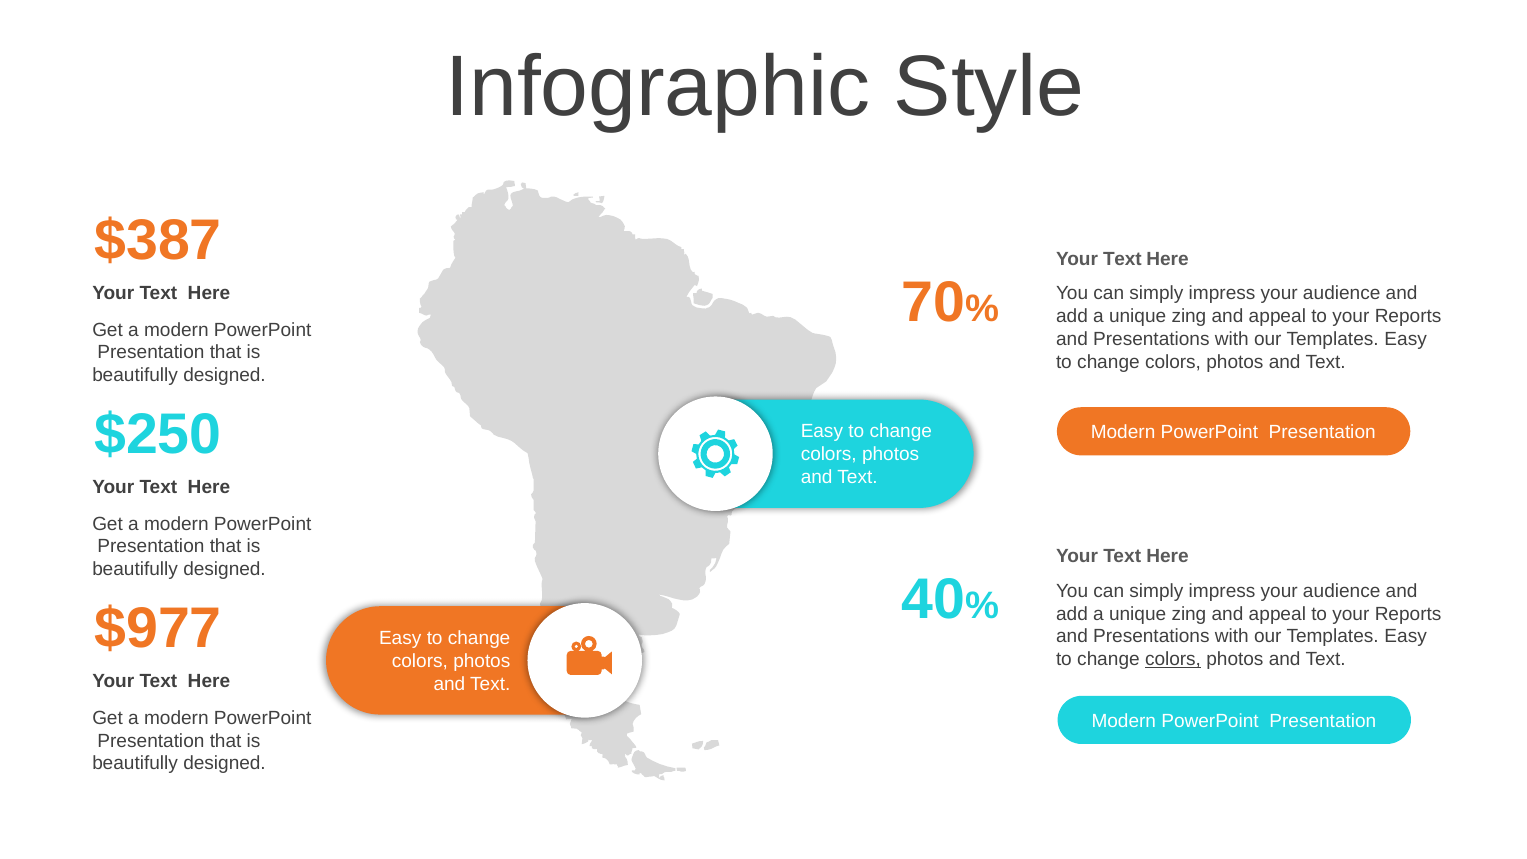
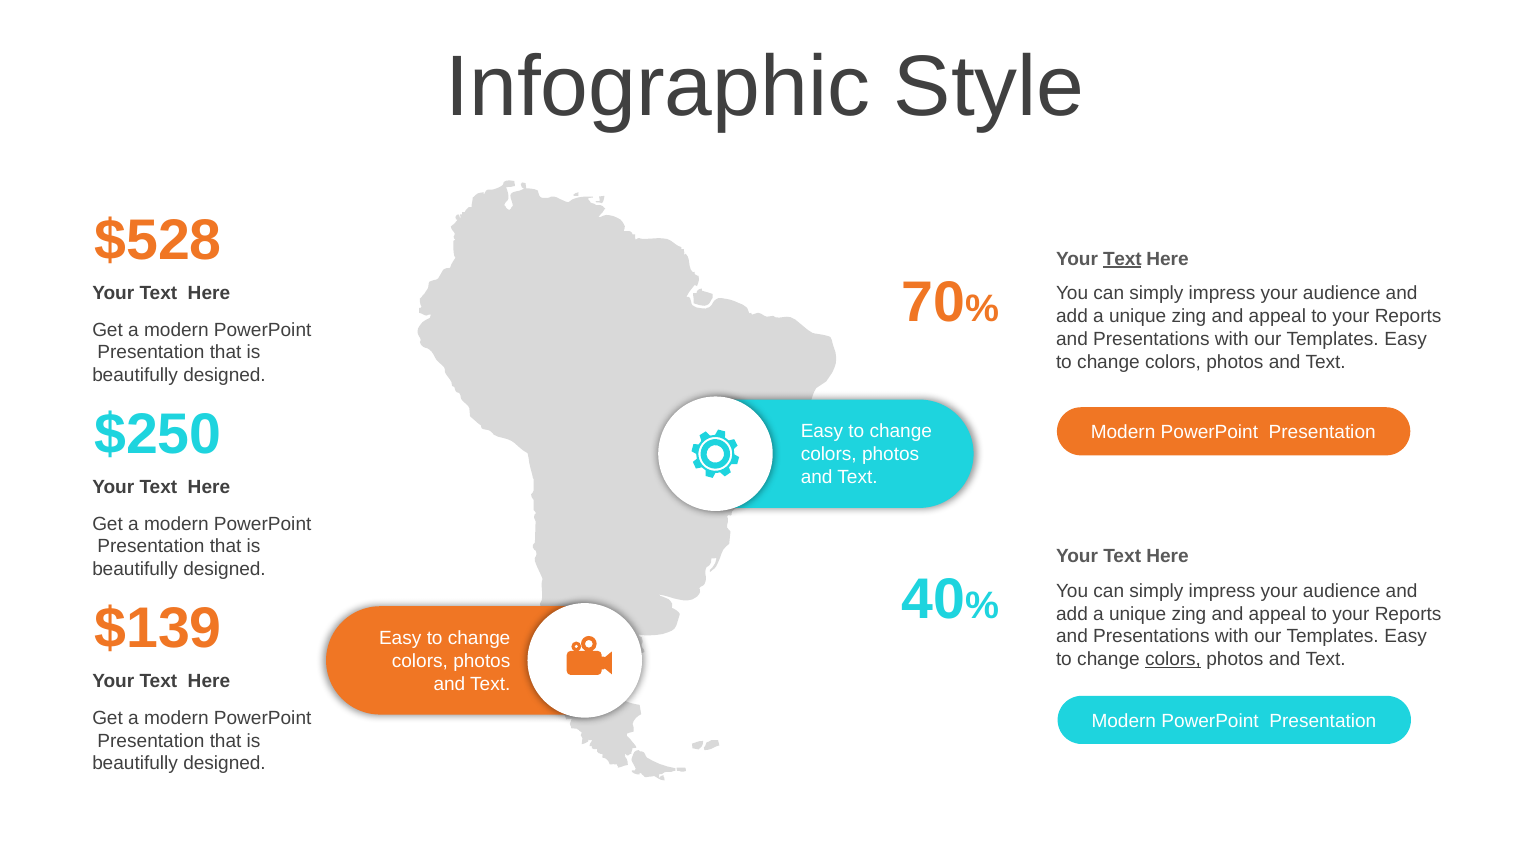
$387: $387 -> $528 (158, 241)
Text underline: none -> present (1122, 259)
$977: $977 -> $139 (158, 629)
